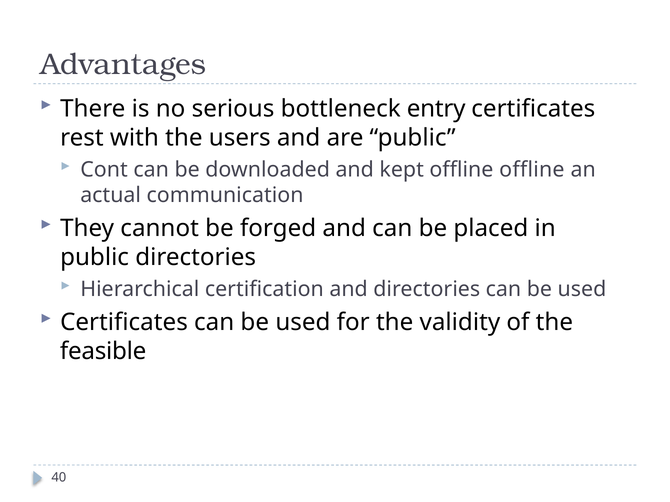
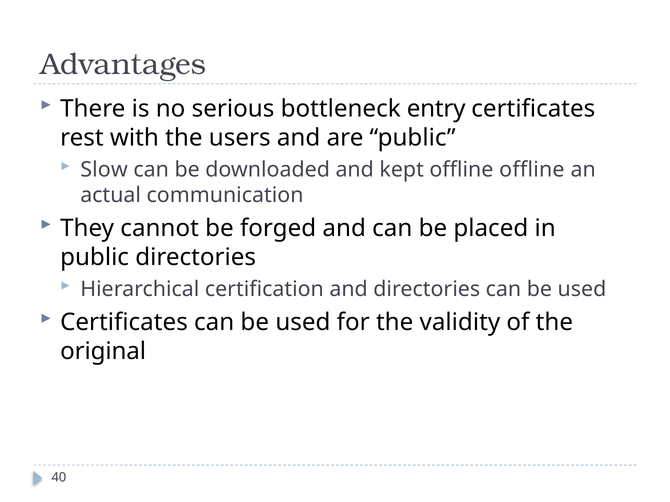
Cont: Cont -> Slow (104, 170)
feasible: feasible -> original (103, 351)
